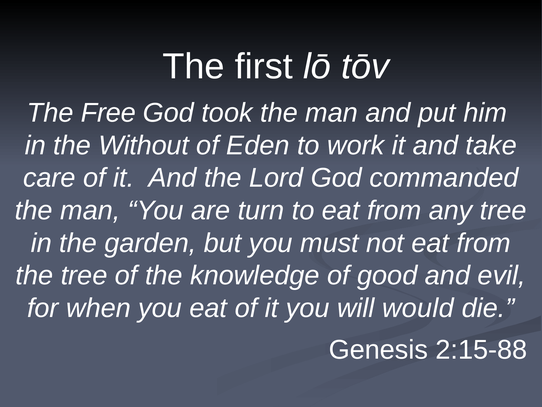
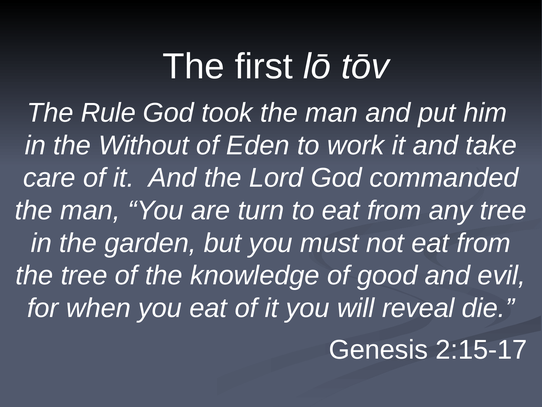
Free: Free -> Rule (108, 113)
would: would -> reveal (418, 308)
2:15-88: 2:15-88 -> 2:15-17 (481, 349)
